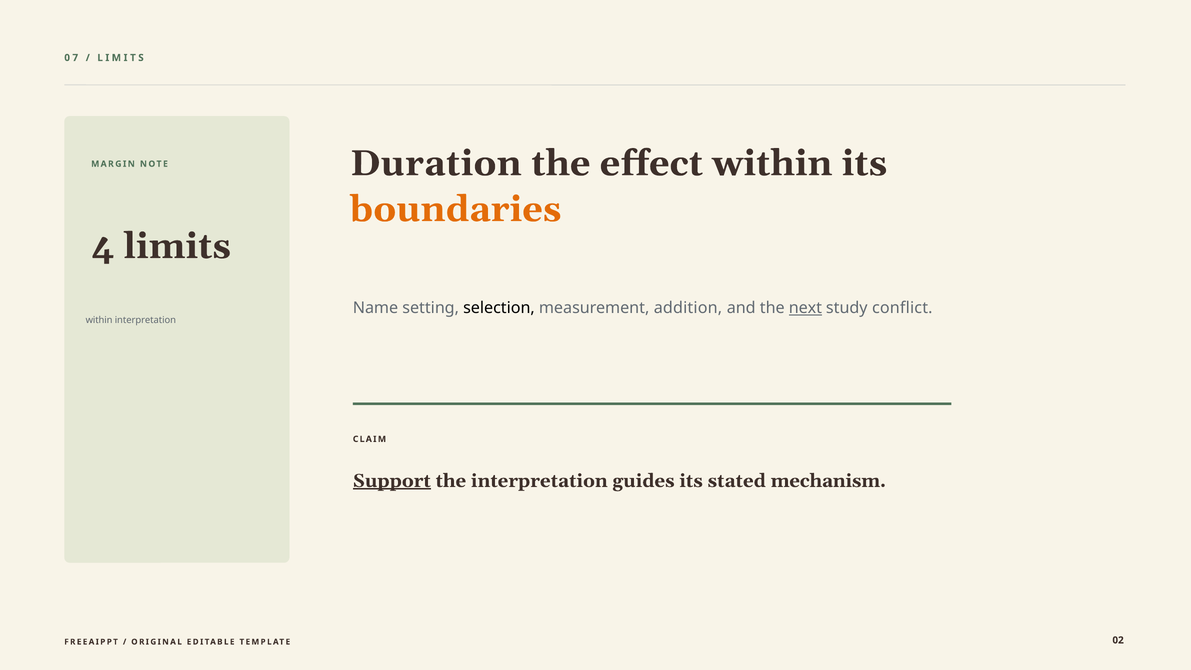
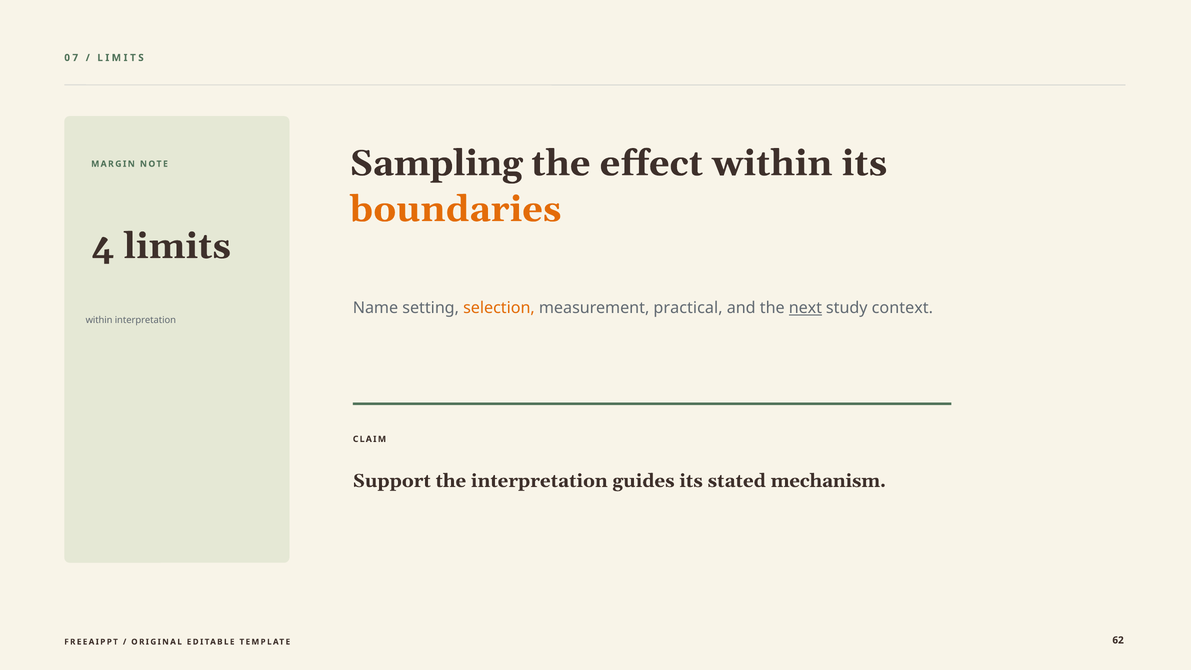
Duration: Duration -> Sampling (436, 163)
selection colour: black -> orange (499, 308)
addition: addition -> practical (688, 308)
conflict: conflict -> context (902, 308)
Support underline: present -> none (392, 481)
02: 02 -> 62 (1118, 640)
